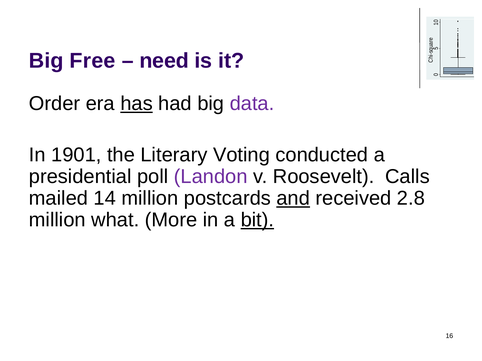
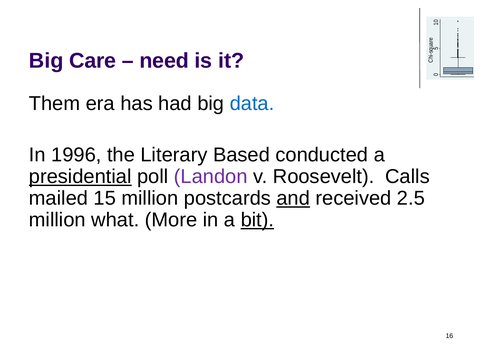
Free: Free -> Care (93, 61)
Order: Order -> Them (55, 104)
has underline: present -> none (137, 104)
data colour: purple -> blue (252, 104)
1901: 1901 -> 1996 (76, 155)
Voting: Voting -> Based (241, 155)
presidential underline: none -> present (80, 177)
14: 14 -> 15 (105, 199)
2.8: 2.8 -> 2.5 (411, 199)
